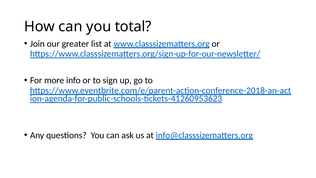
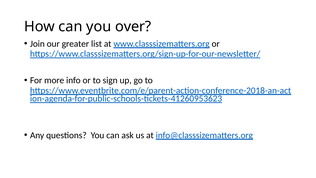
total: total -> over (133, 27)
